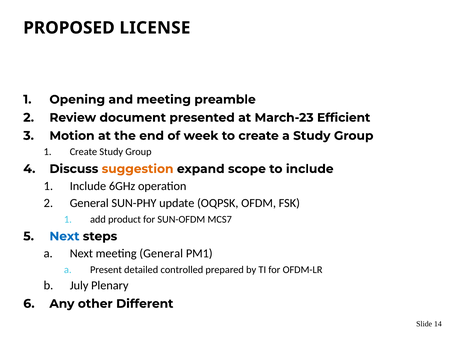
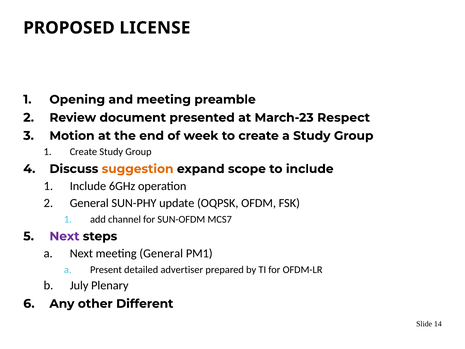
Efficient: Efficient -> Respect (344, 118)
product: product -> channel (124, 219)
Next colour: blue -> purple (64, 236)
controlled: controlled -> advertiser (182, 269)
